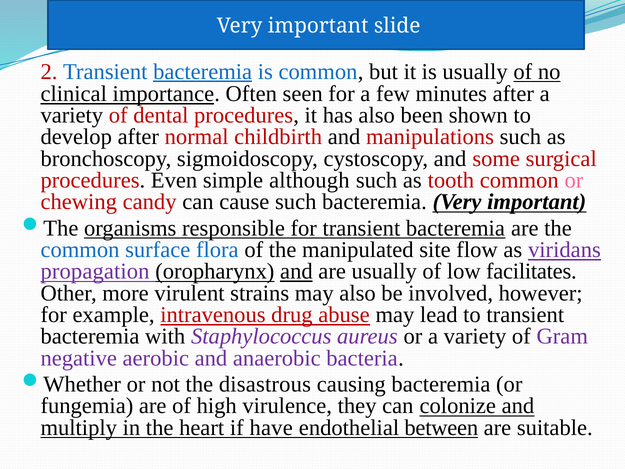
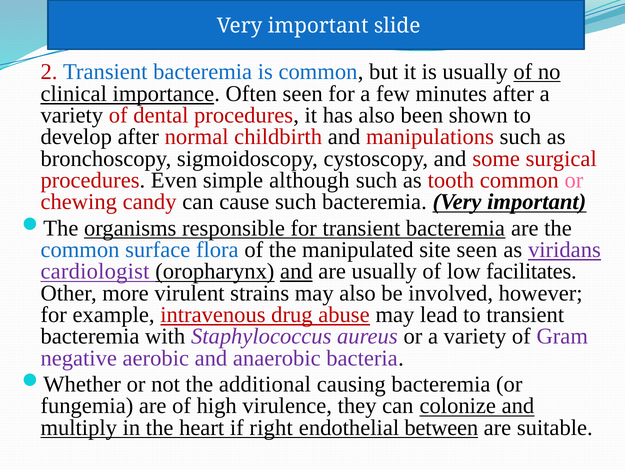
bacteremia underline: present -> none (203, 72)
site flow: flow -> seen (477, 250)
propagation: propagation -> cardiologist (95, 271)
disastrous: disastrous -> additional (265, 384)
have: have -> right (271, 427)
